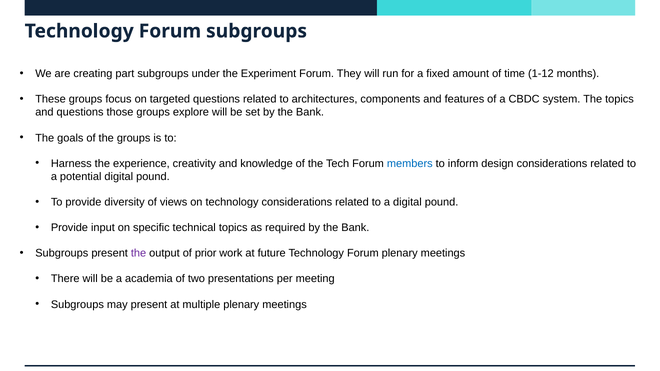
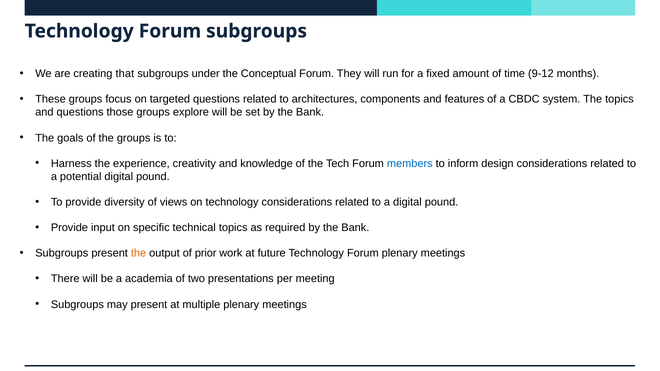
part: part -> that (125, 74)
Experiment: Experiment -> Conceptual (269, 74)
1-12: 1-12 -> 9-12 (541, 74)
the colour: purple -> orange (139, 253)
